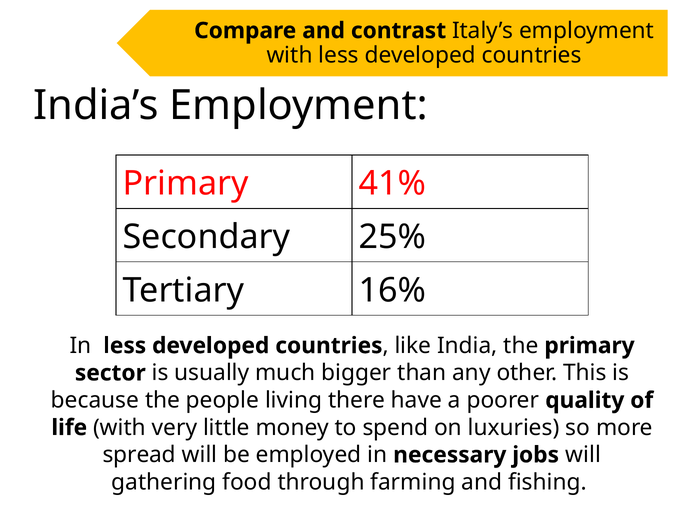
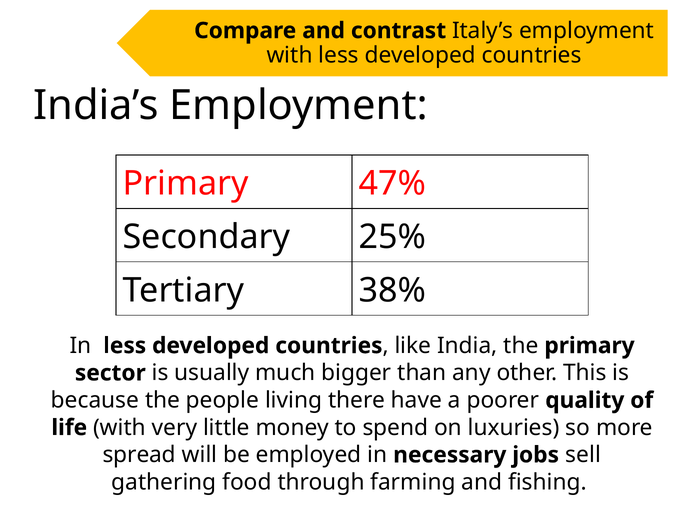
41%: 41% -> 47% (393, 184)
16%: 16% -> 38% (393, 290)
jobs will: will -> sell (583, 454)
